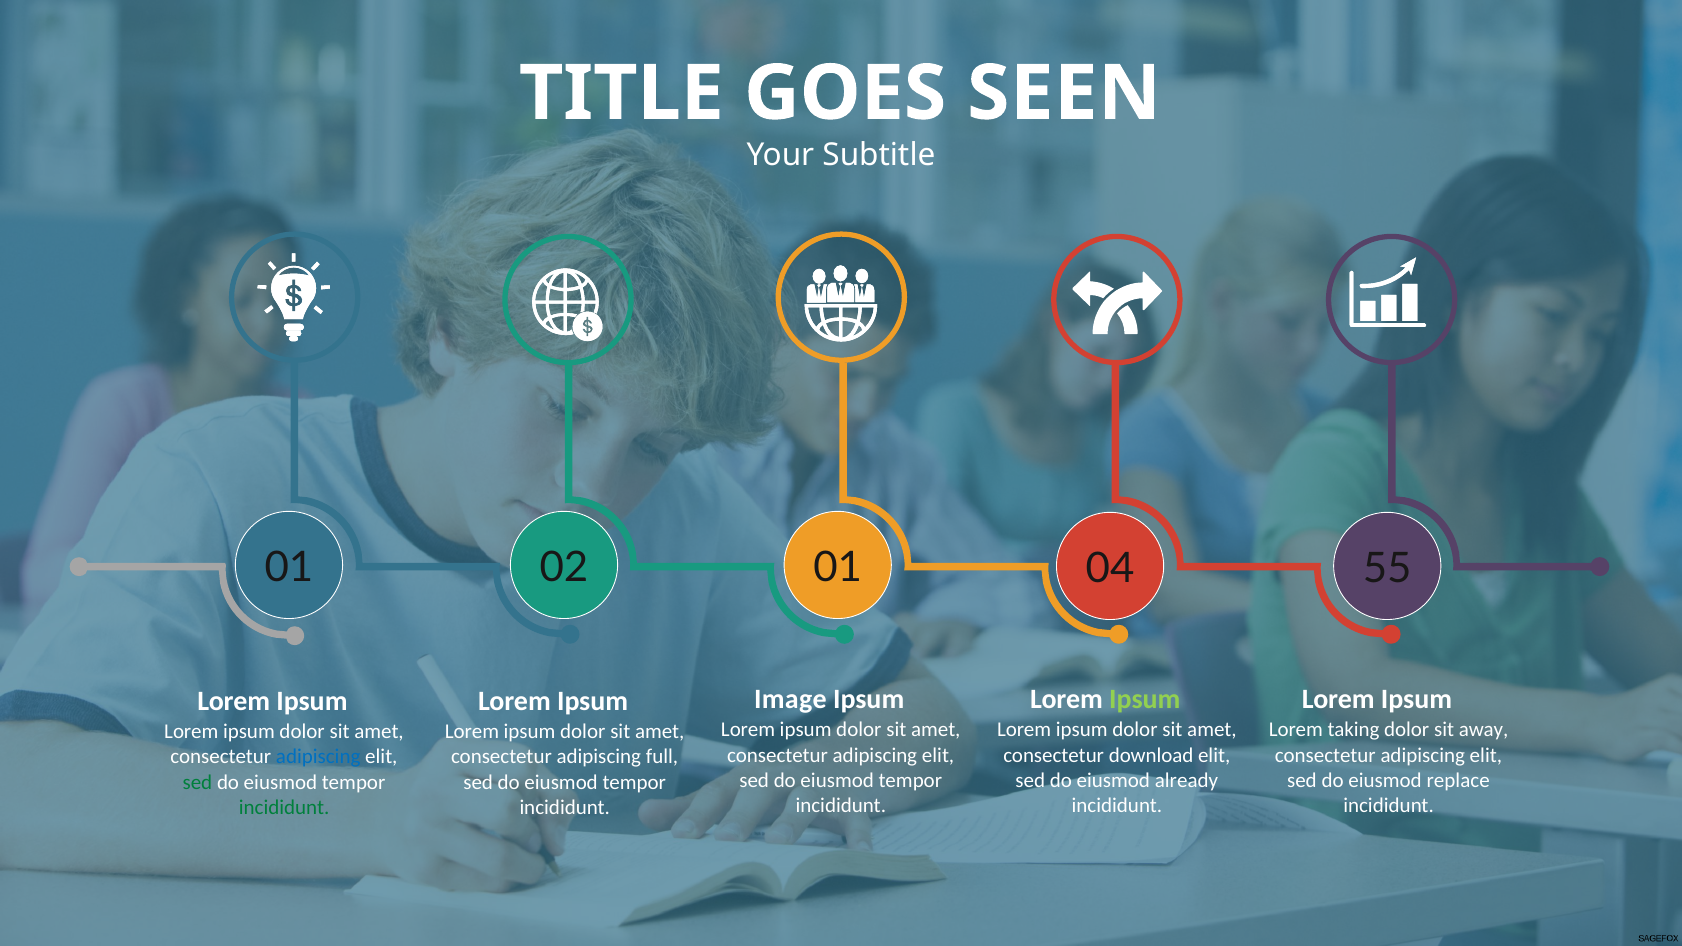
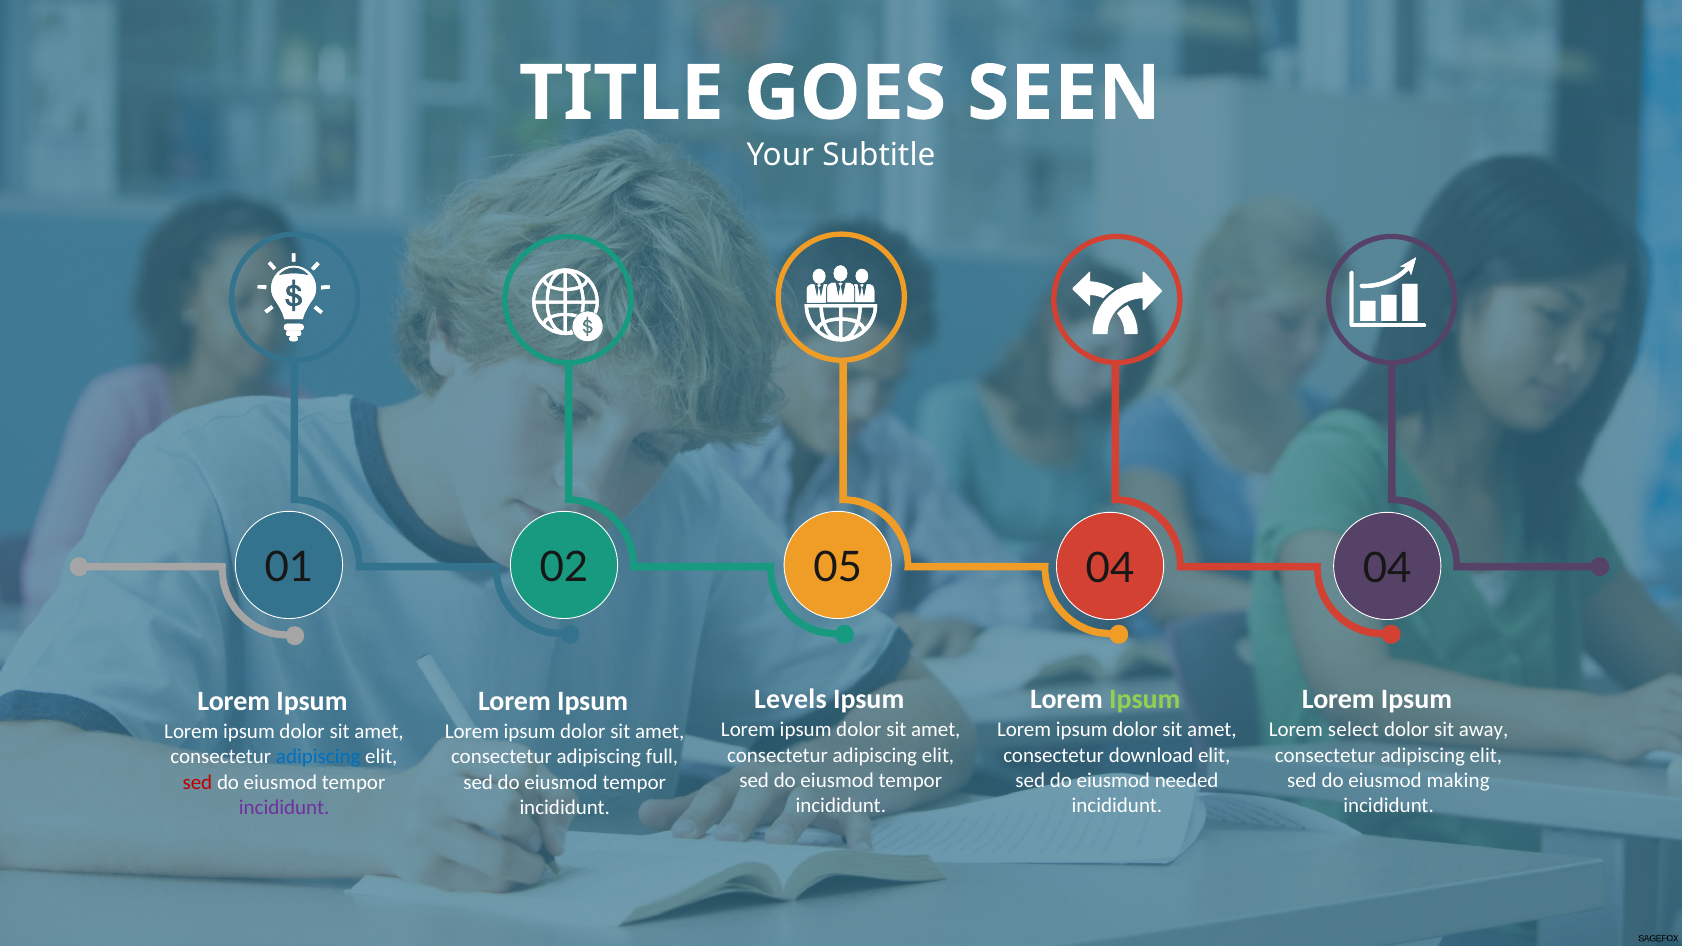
02 01: 01 -> 05 (838, 568)
04 55: 55 -> 04 (1387, 569)
Image: Image -> Levels (790, 699)
taking: taking -> select (1353, 730)
already: already -> needed (1187, 781)
replace: replace -> making (1458, 781)
sed colour: green -> red (197, 782)
incididunt colour: green -> purple (284, 808)
